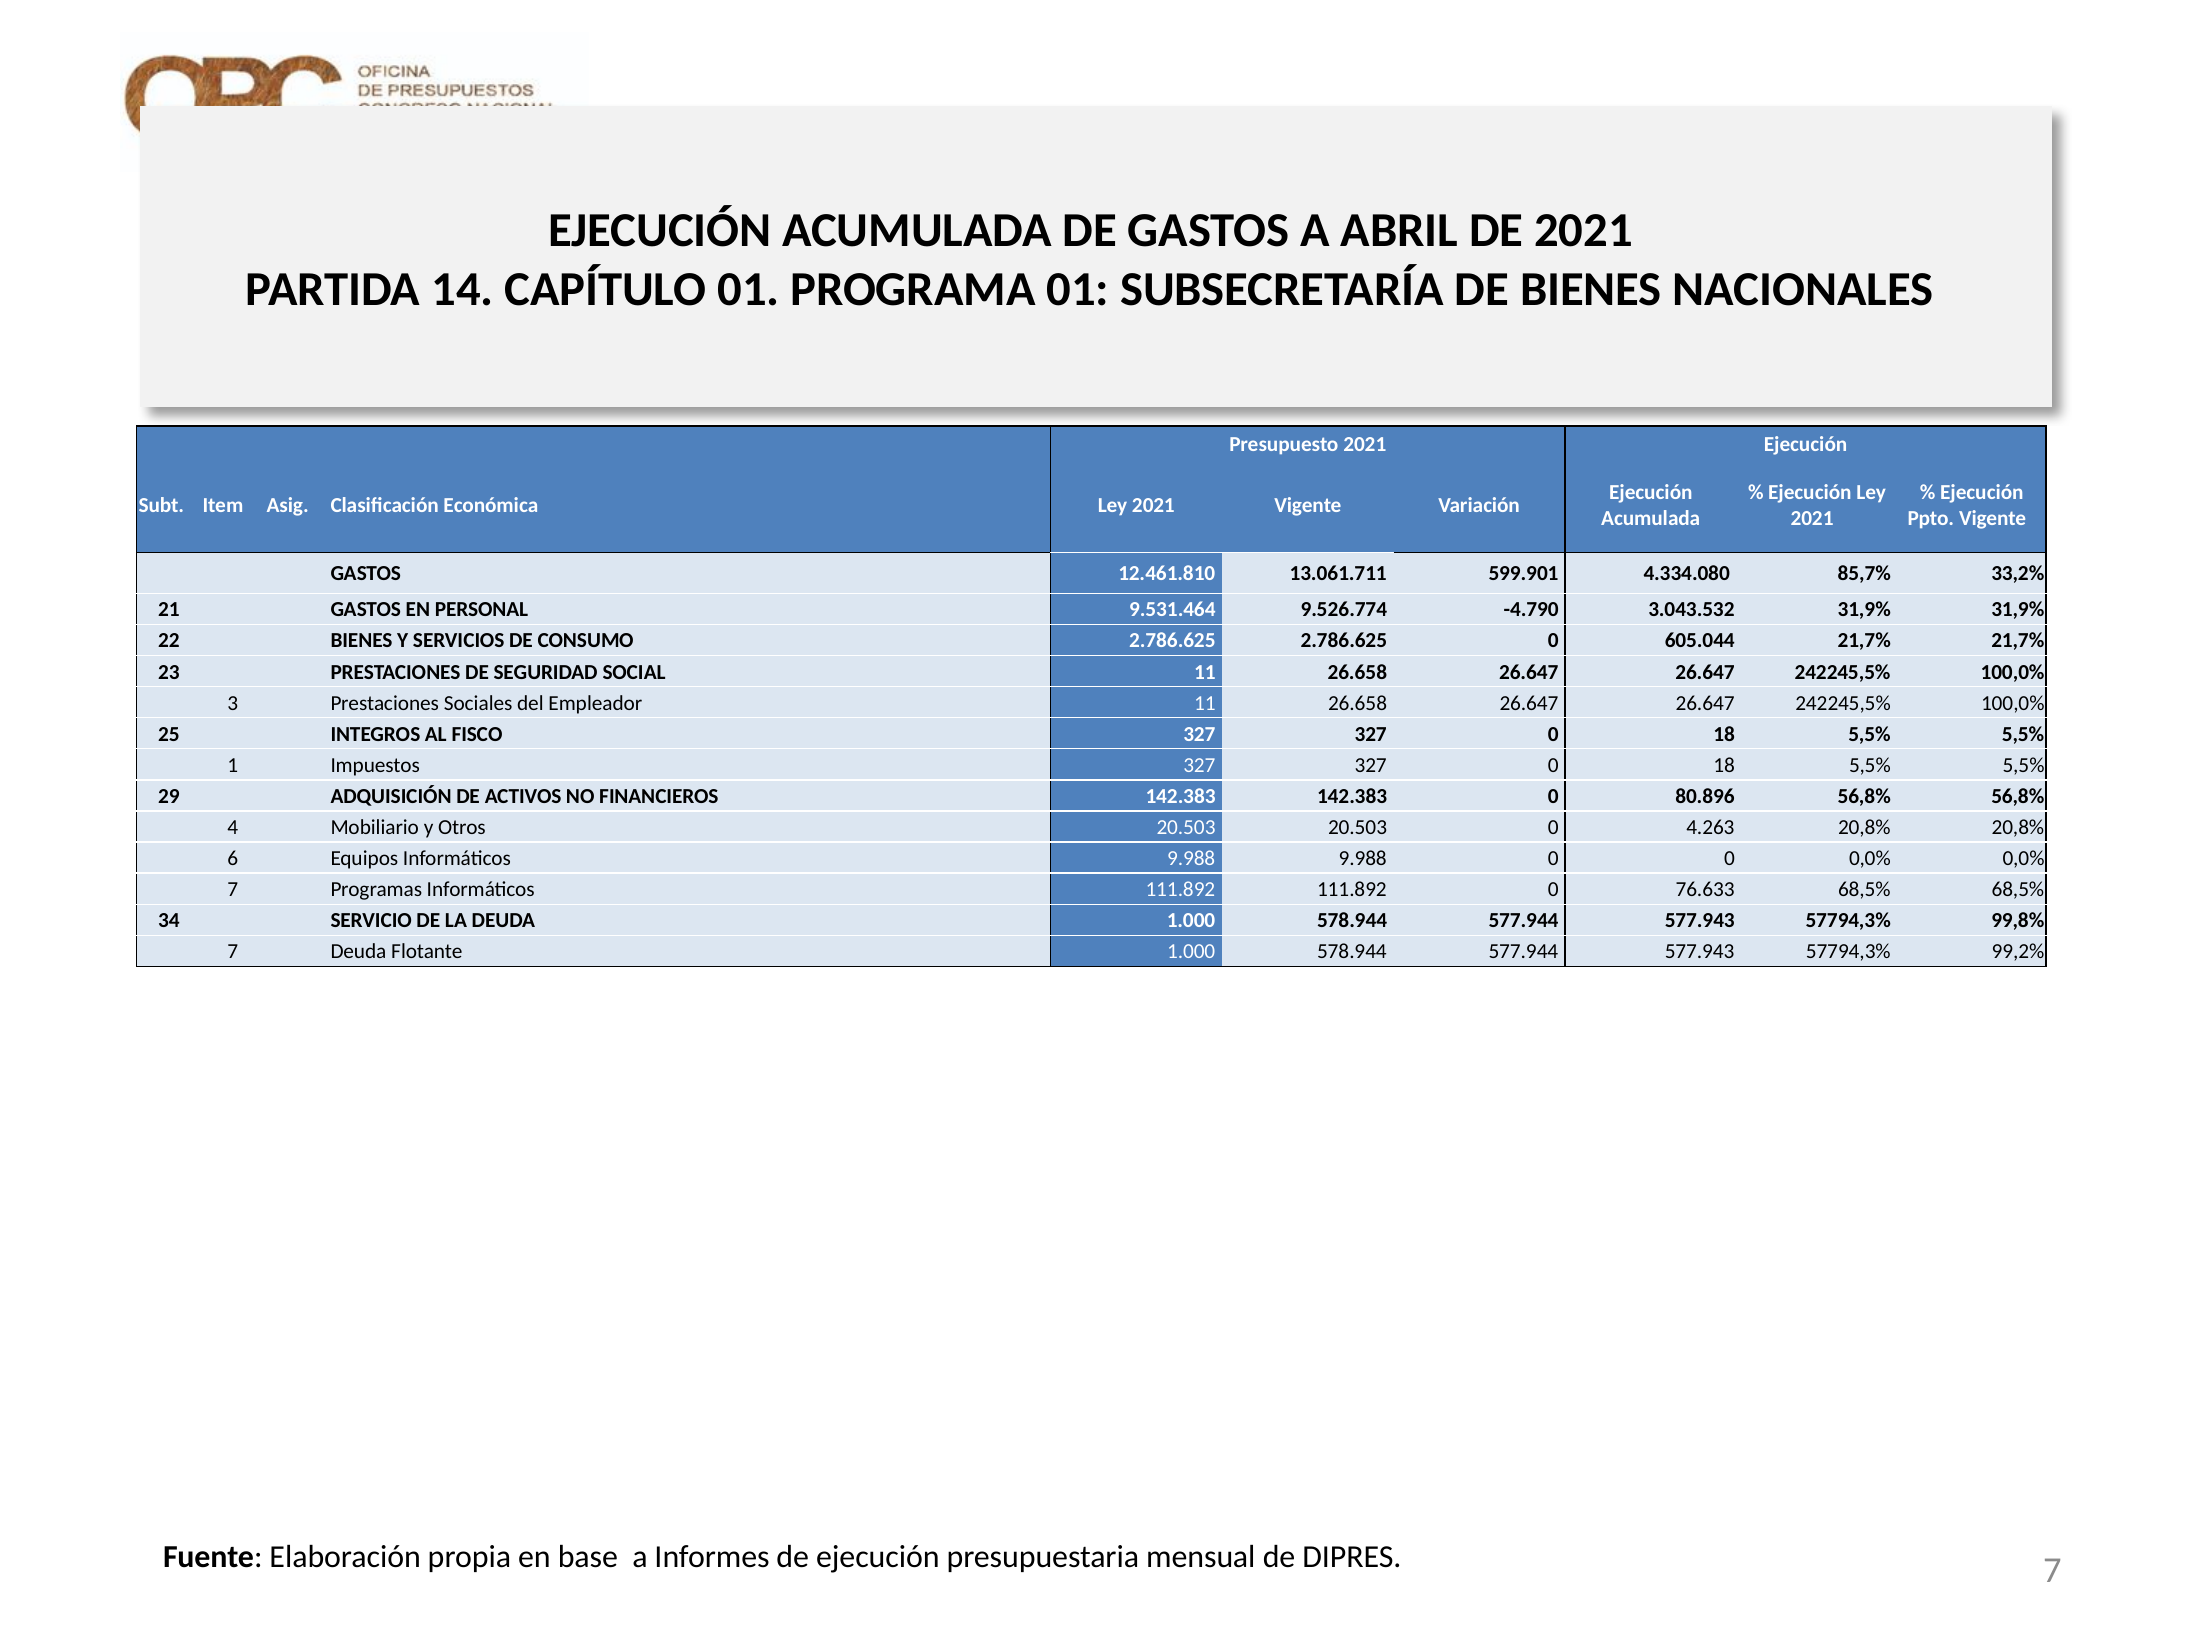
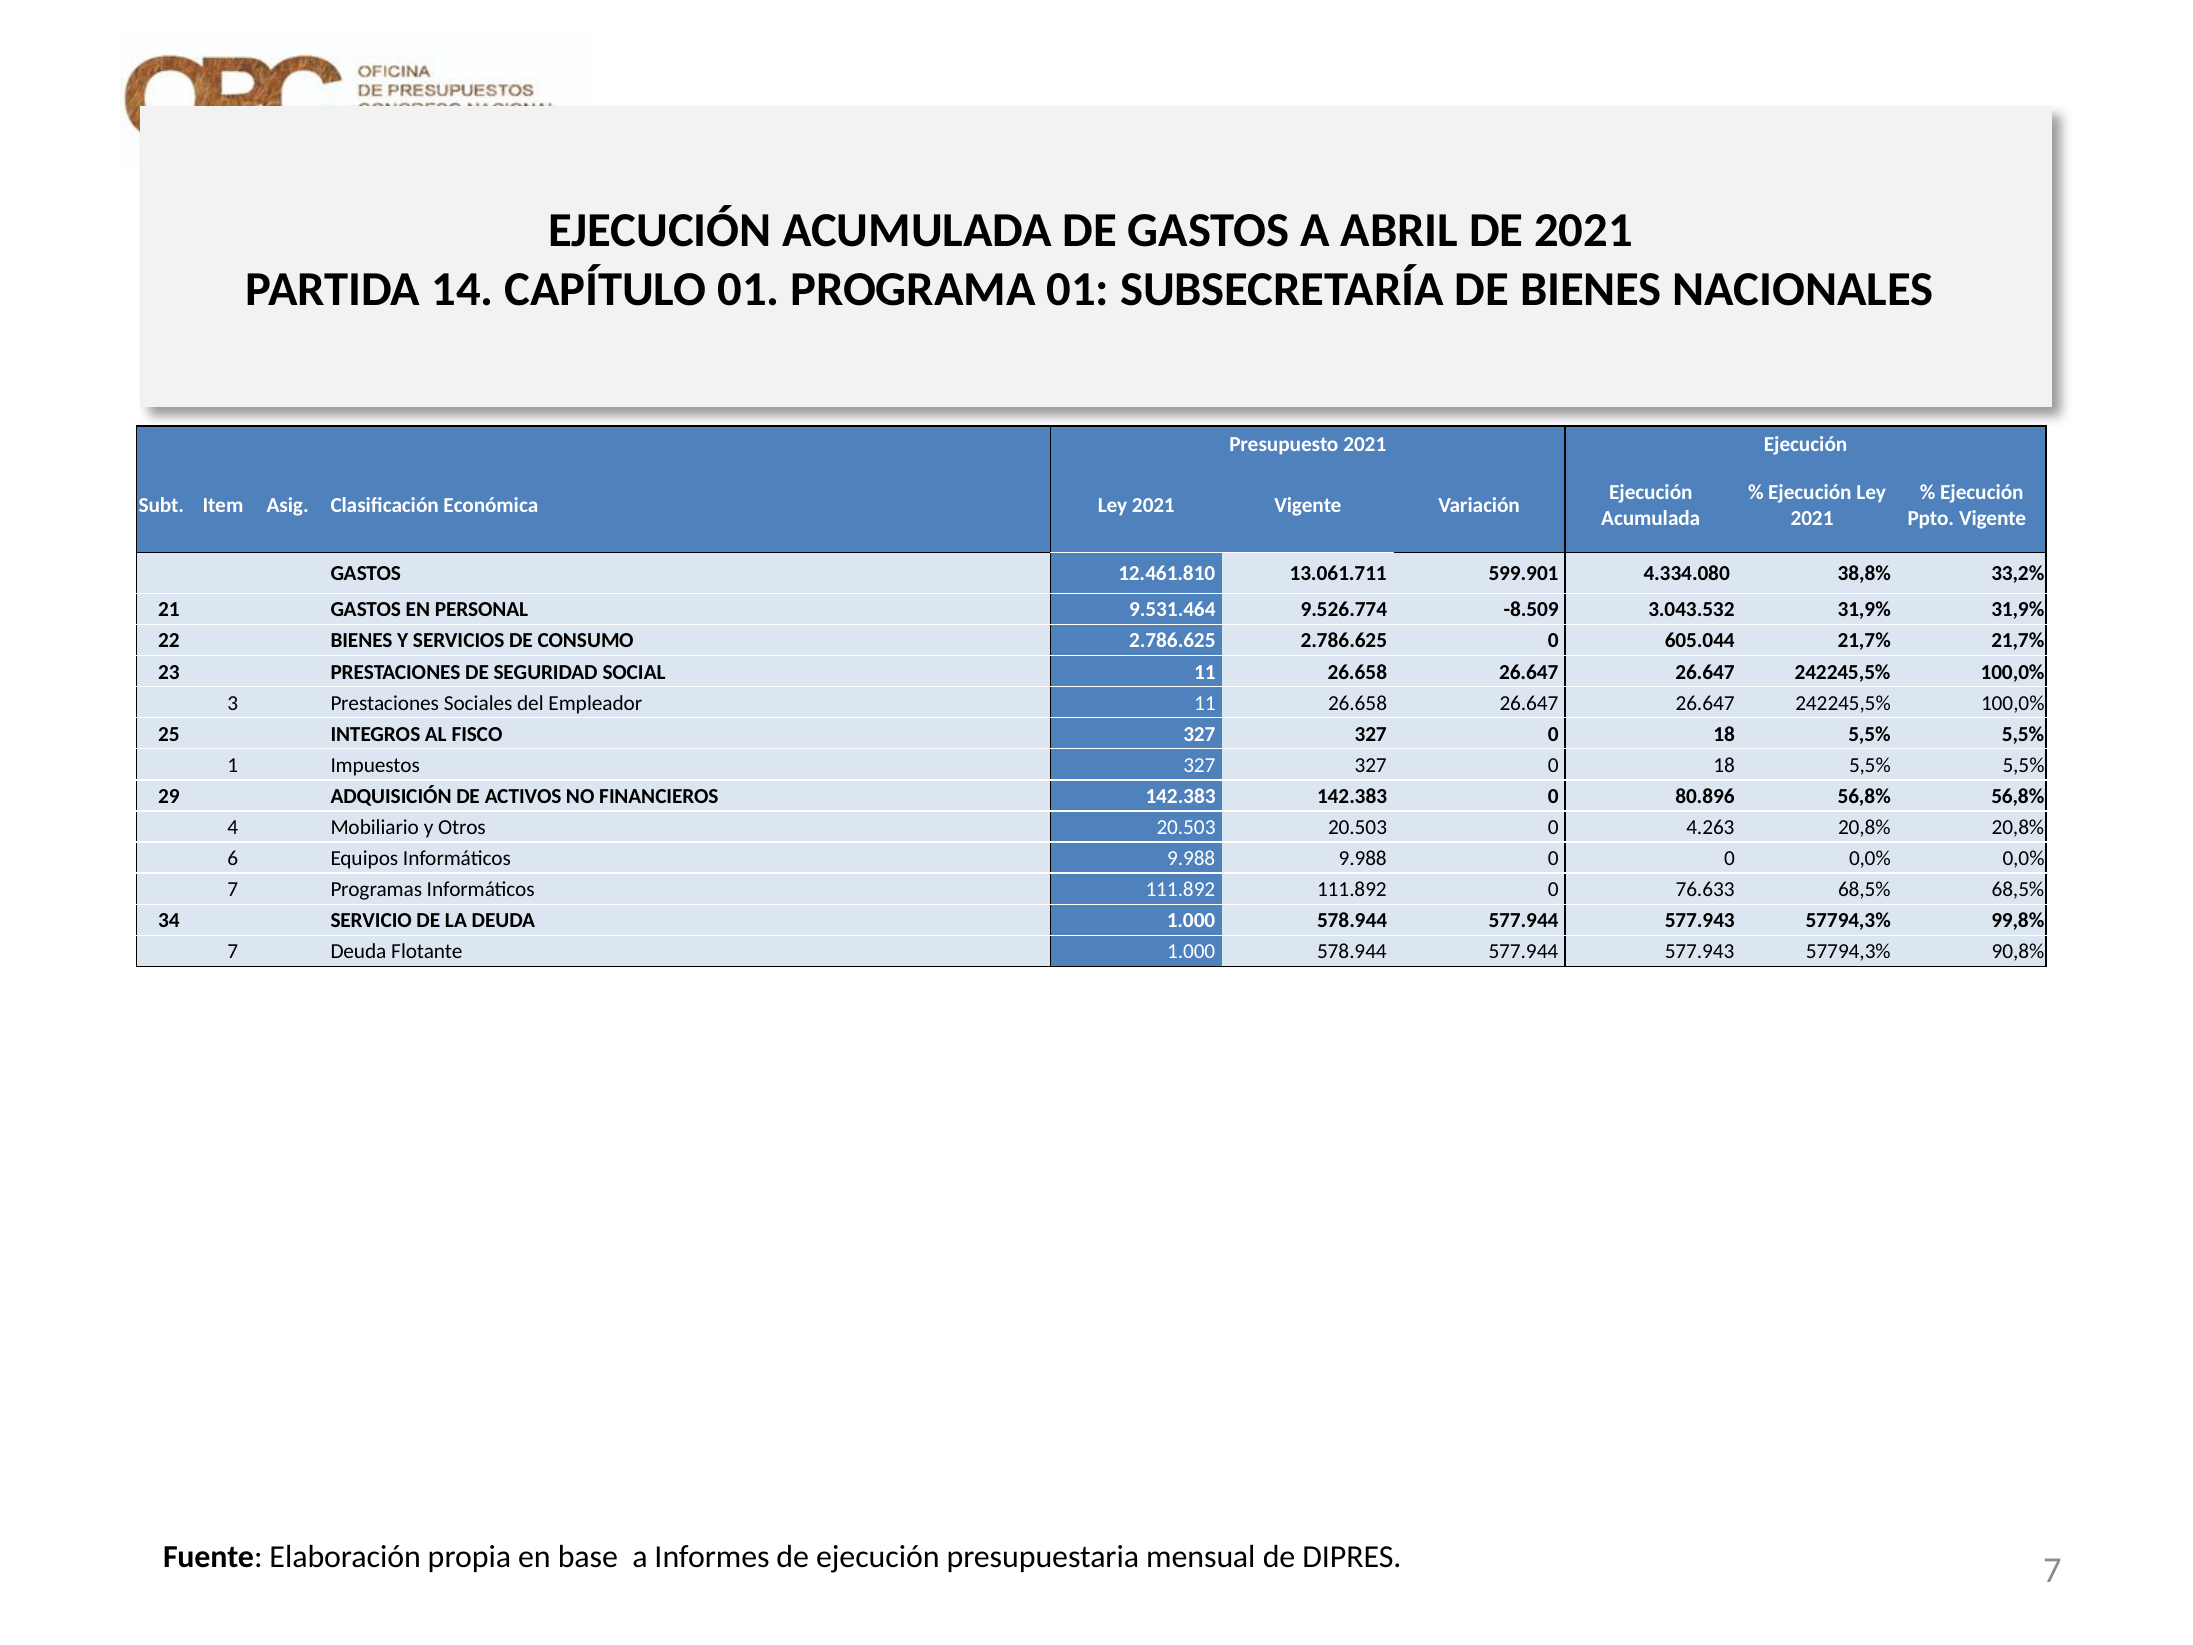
85,7%: 85,7% -> 38,8% (1864, 574)
-4.790: -4.790 -> -8.509 (1531, 610)
99,2%: 99,2% -> 90,8% (2018, 952)
